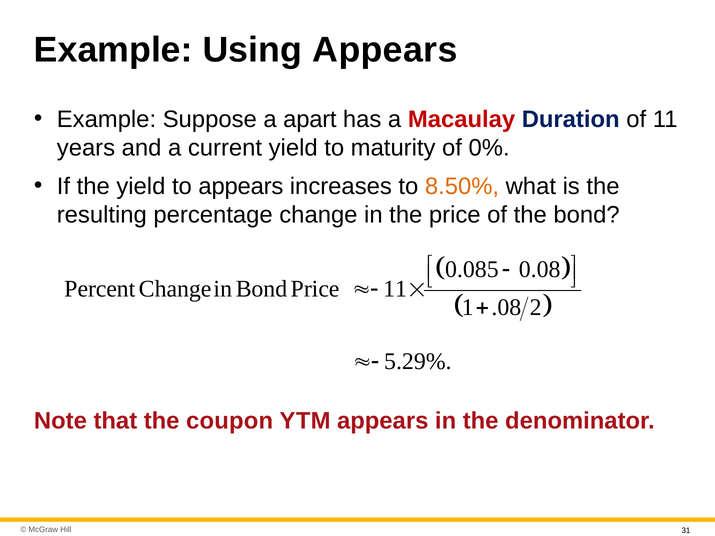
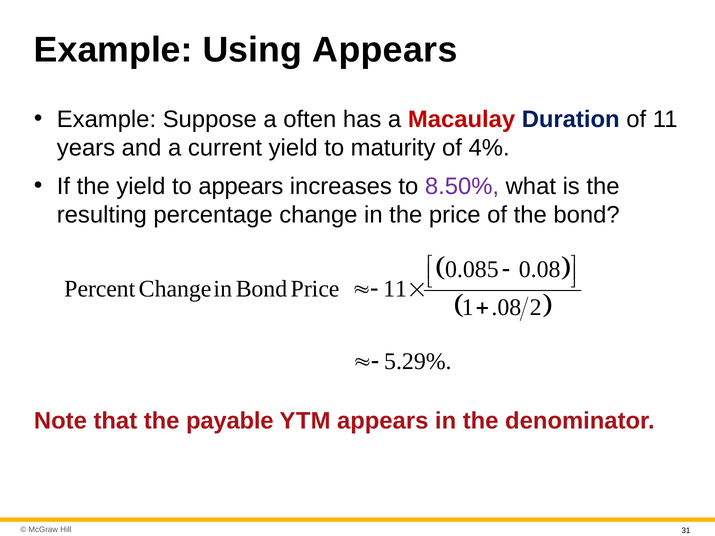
apart: apart -> often (310, 119)
0%: 0% -> 4% (489, 148)
8.50% colour: orange -> purple (462, 187)
coupon: coupon -> payable (230, 421)
